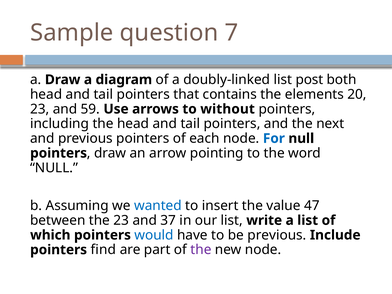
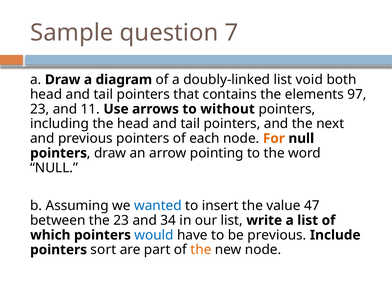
post: post -> void (309, 80)
20: 20 -> 97 (357, 94)
59: 59 -> 11 (90, 109)
For colour: blue -> orange (274, 138)
37: 37 -> 34 (168, 220)
find: find -> sort (103, 250)
the colour: purple -> orange (201, 250)
